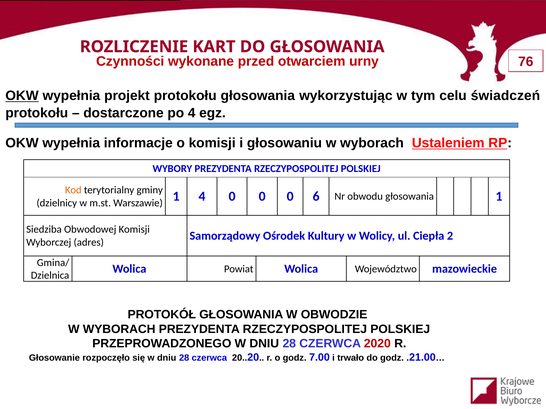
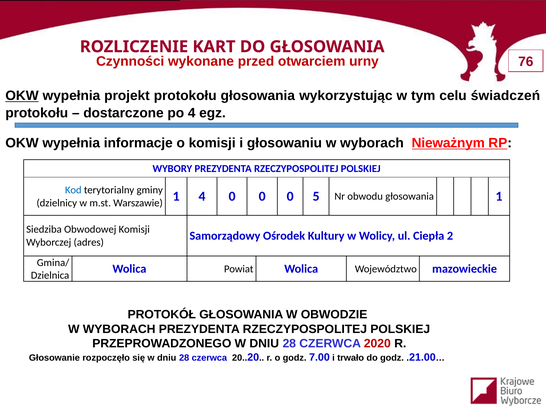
Ustaleniem: Ustaleniem -> Nieważnym (448, 143)
Kod colour: orange -> blue (73, 190)
6: 6 -> 5 (316, 197)
